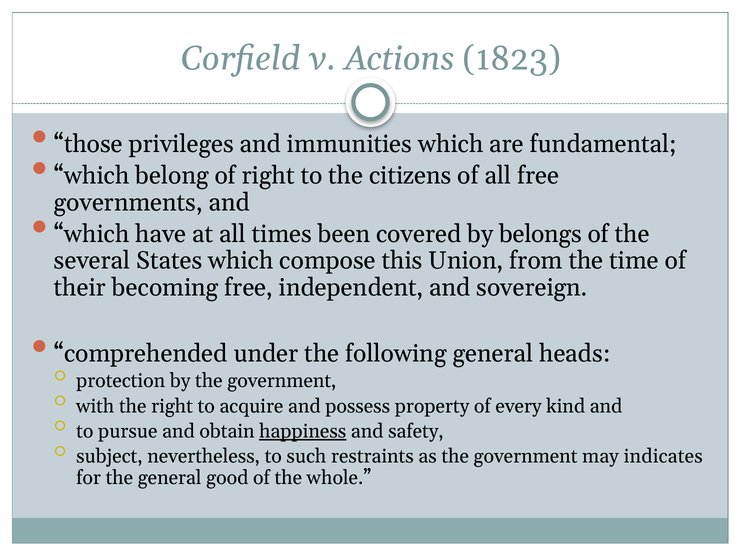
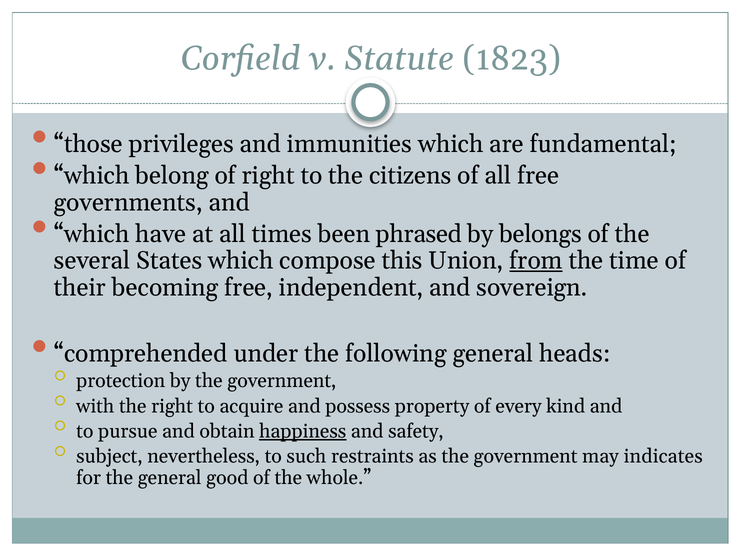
Actions: Actions -> Statute (399, 58)
covered: covered -> phrased (419, 234)
from underline: none -> present (536, 261)
